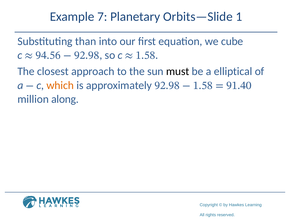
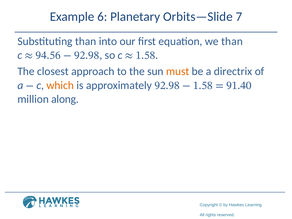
7: 7 -> 6 (102, 17)
1: 1 -> 7 (239, 17)
we cube: cube -> than (232, 41)
must colour: black -> orange (178, 71)
elliptical: elliptical -> directrix (233, 71)
